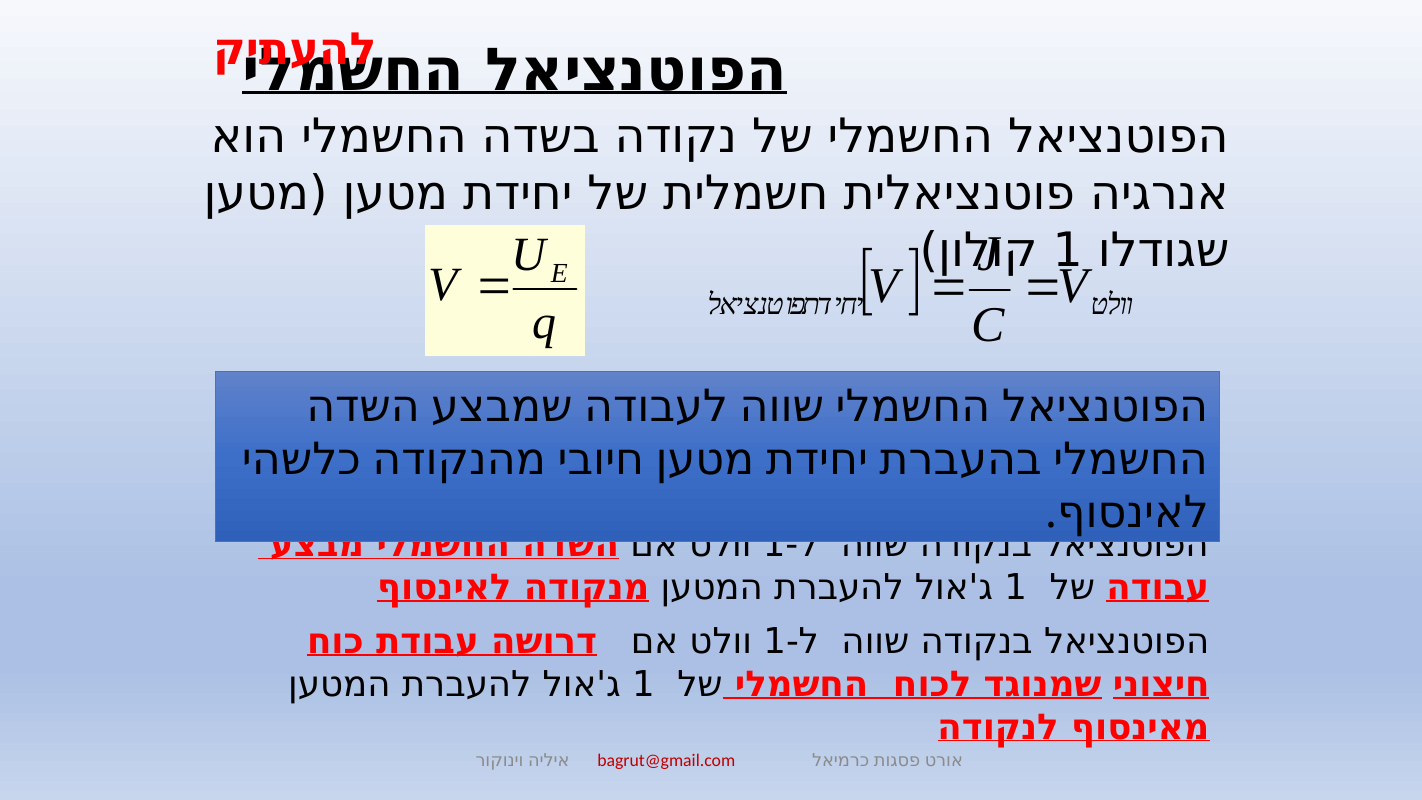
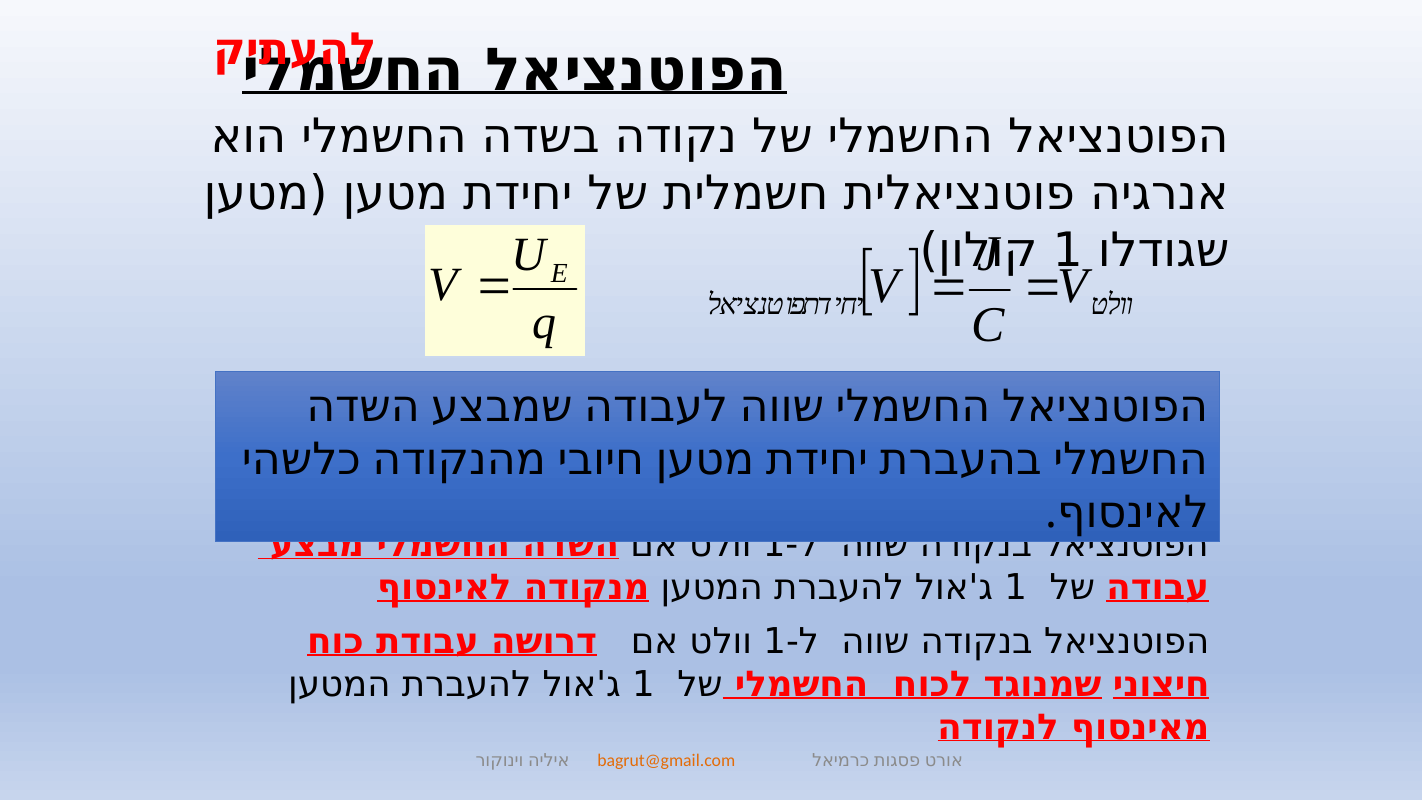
bagrut@gmail.com colour: red -> orange (666, 760)
